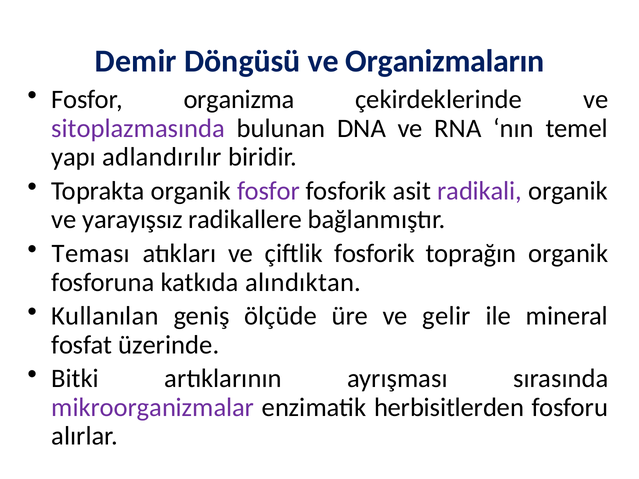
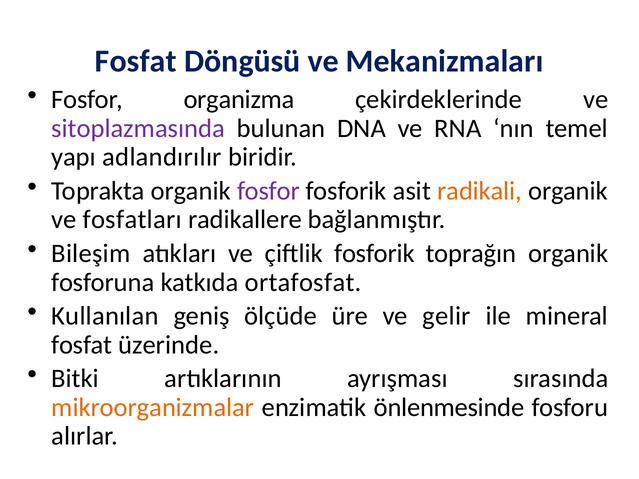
Demir: Demir -> Fosfat (136, 61)
Organizmaların: Organizmaların -> Mekanizmaları (445, 61)
radikali colour: purple -> orange (480, 191)
yarayışsız: yarayışsız -> fosfatları (132, 220)
Teması: Teması -> Bileşim (91, 254)
alındıktan: alındıktan -> ortafosfat (303, 282)
mikroorganizmalar colour: purple -> orange (153, 408)
herbisitlerden: herbisitlerden -> önlenmesinde (449, 408)
